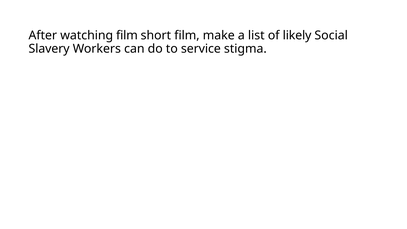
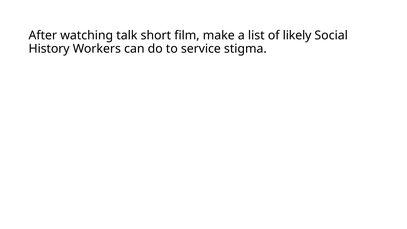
watching film: film -> talk (127, 36)
Slavery: Slavery -> History (49, 49)
